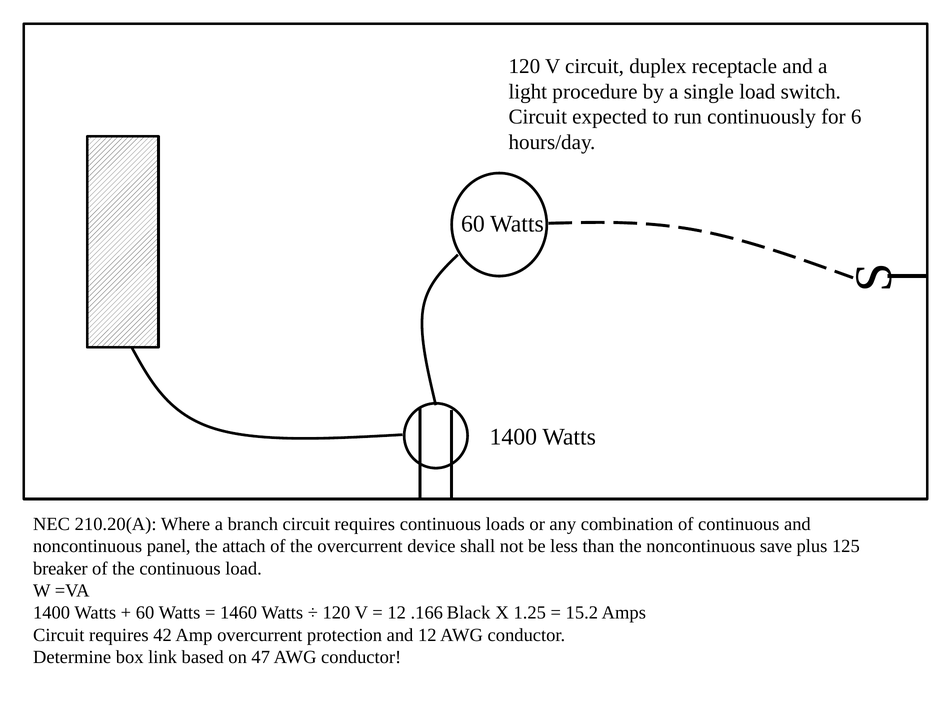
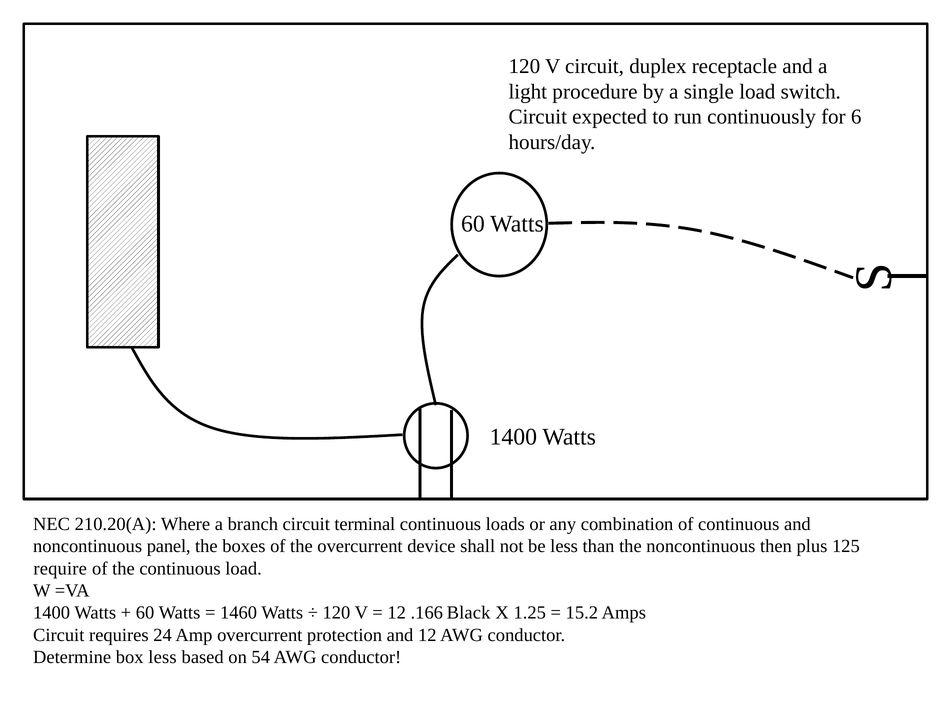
branch circuit requires: requires -> terminal (365, 524)
attach: attach -> boxes (244, 546)
save: save -> then (776, 546)
breaker: breaker -> require (60, 569)
42: 42 -> 24 (163, 635)
box link: link -> less (162, 658)
47: 47 -> 54 (261, 658)
